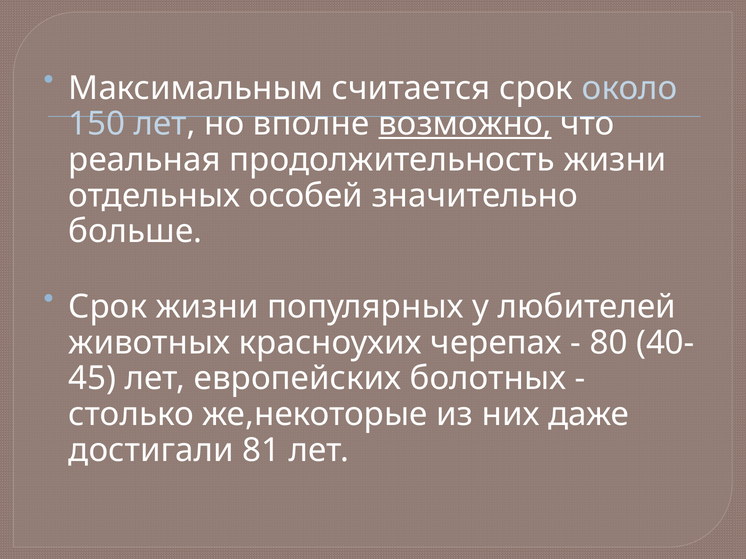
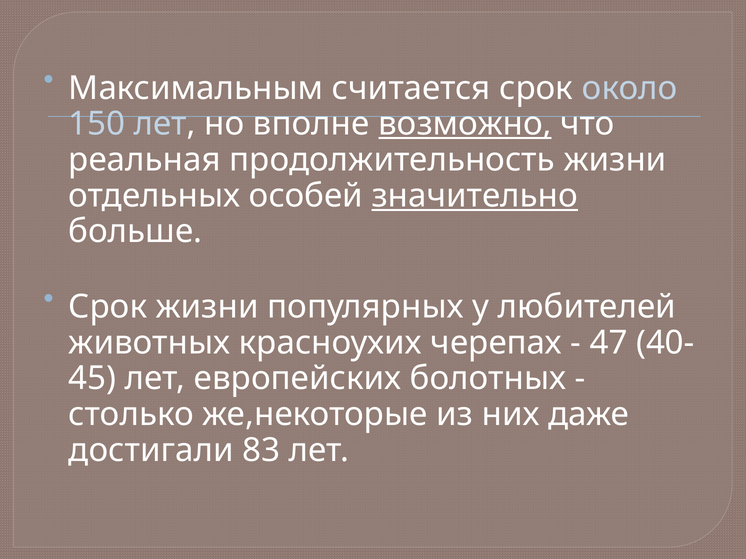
значительно underline: none -> present (475, 196)
80: 80 -> 47 (609, 343)
81: 81 -> 83 (261, 451)
